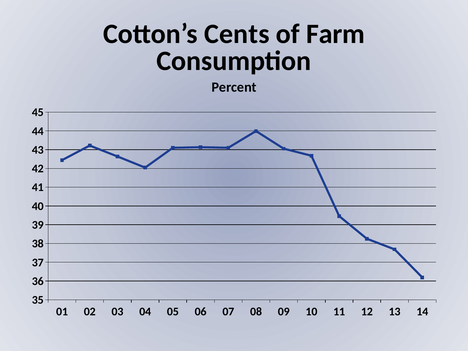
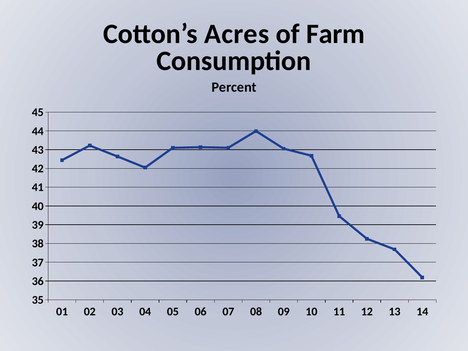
Cents: Cents -> Acres (237, 34)
